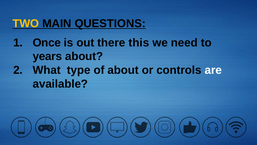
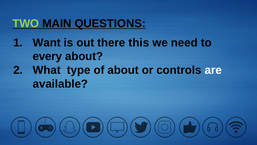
TWO colour: yellow -> light green (26, 23)
Once: Once -> Want (47, 43)
years: years -> every (47, 56)
